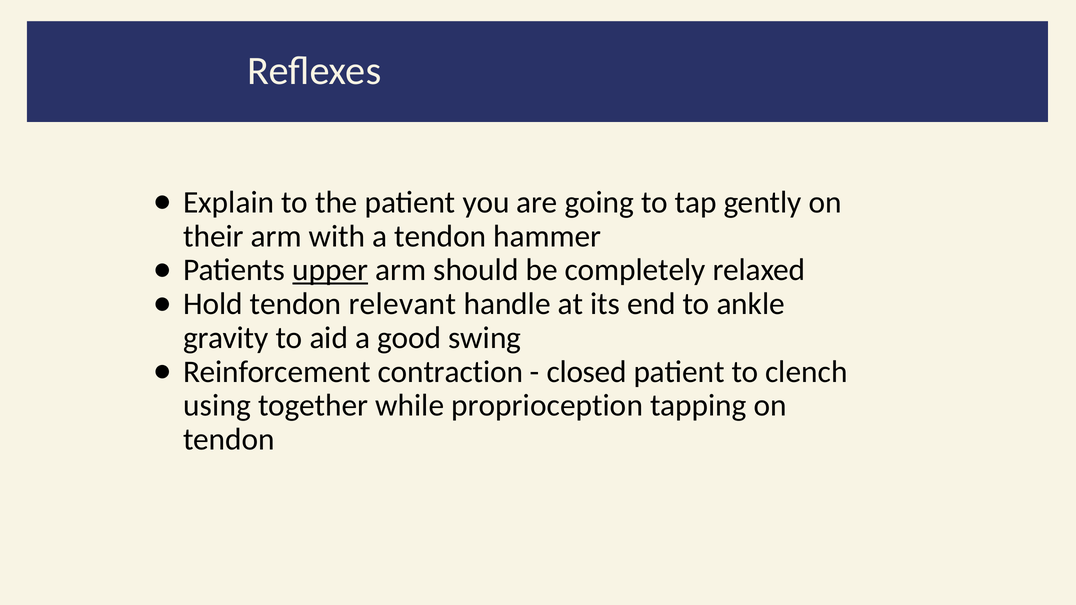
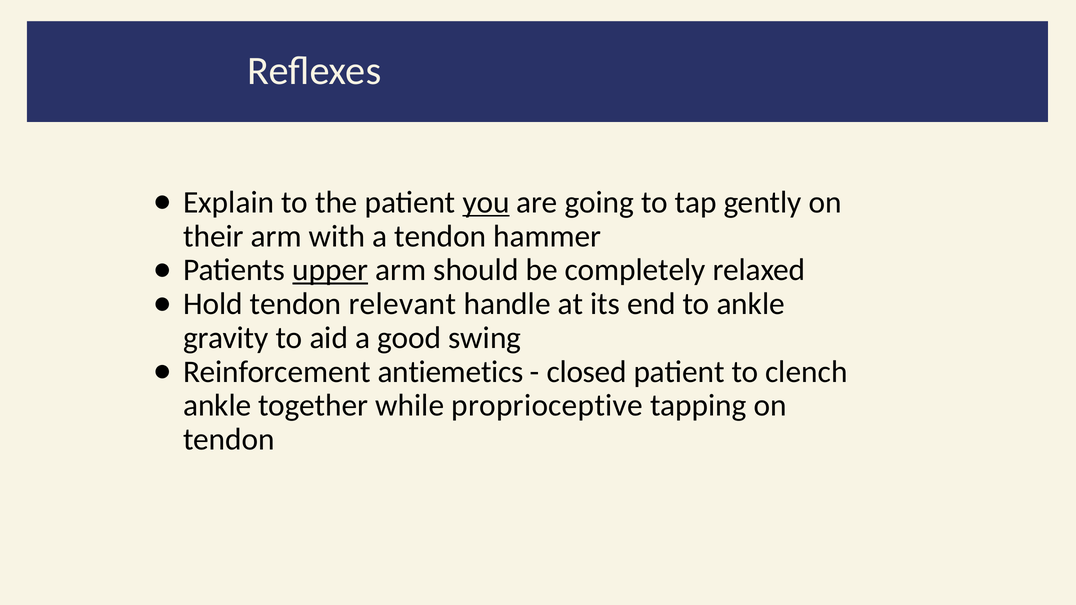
you underline: none -> present (486, 202)
contraction: contraction -> antiemetics (451, 372)
using: using -> ankle (217, 406)
proprioception: proprioception -> proprioceptive (547, 406)
